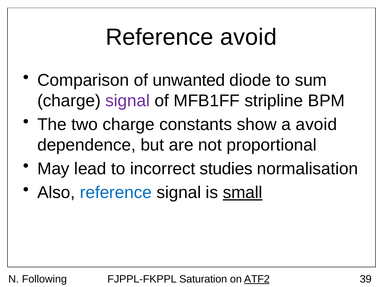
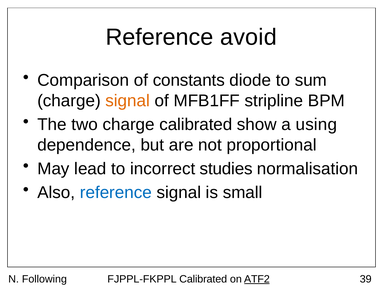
unwanted: unwanted -> constants (189, 80)
signal colour: purple -> orange (128, 101)
charge constants: constants -> calibrated (196, 125)
a avoid: avoid -> using (316, 125)
small underline: present -> none (243, 193)
FJPPL-FKPPL Saturation: Saturation -> Calibrated (203, 279)
